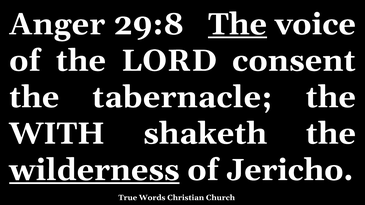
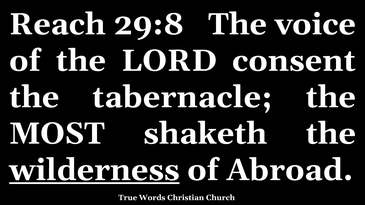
Anger: Anger -> Reach (57, 24)
The underline: present -> none (238, 24)
WITH: WITH -> MOST (57, 134)
Jericho: Jericho -> Abroad (290, 170)
